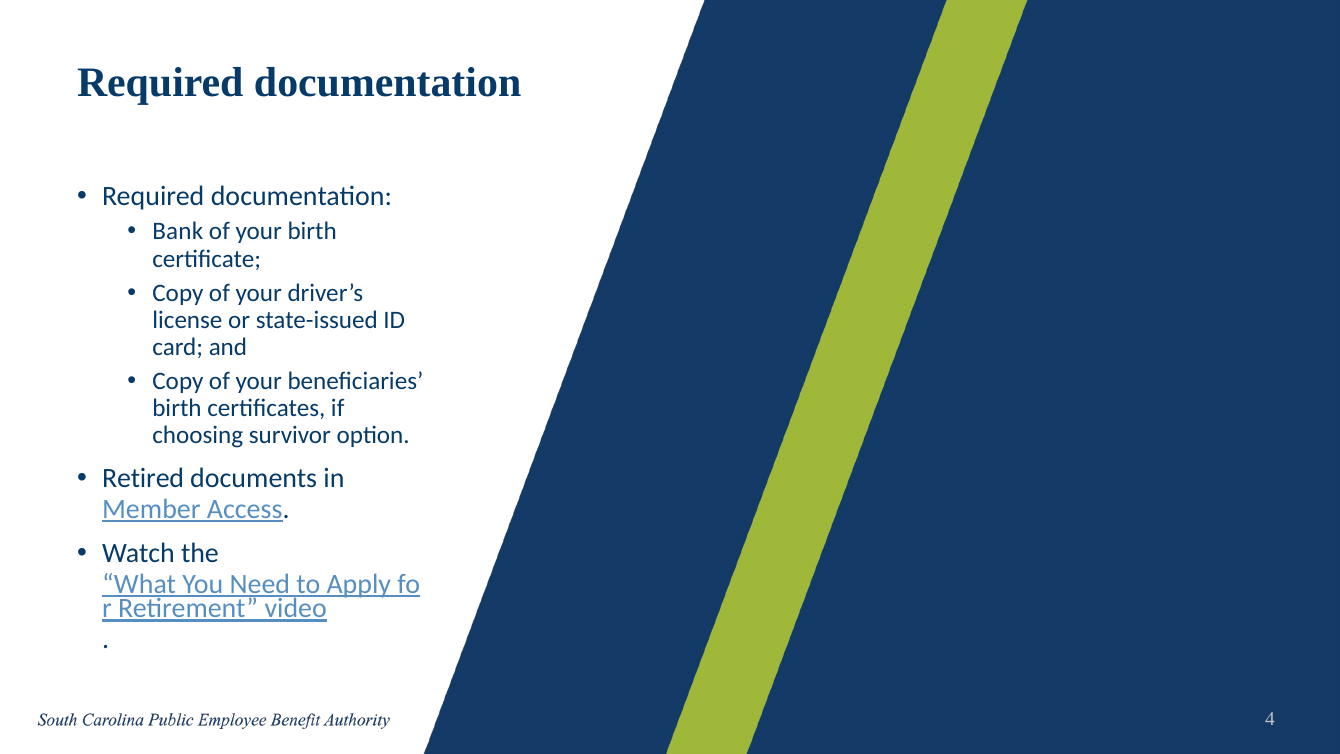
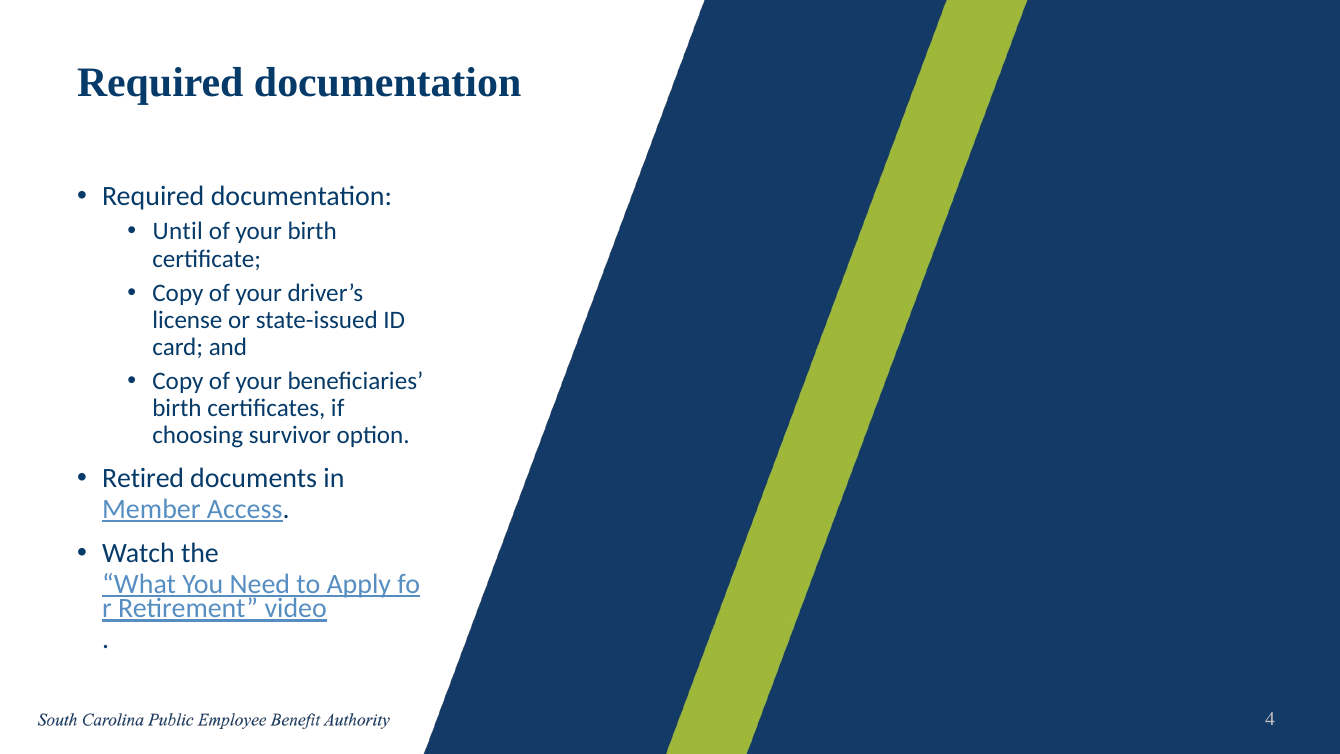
Bank: Bank -> Until (178, 232)
